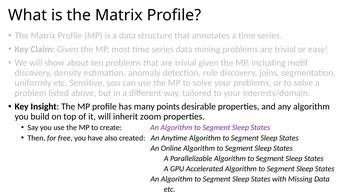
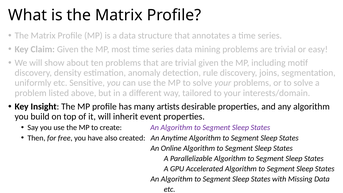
points: points -> artists (168, 107)
zoom: zoom -> event (151, 117)
